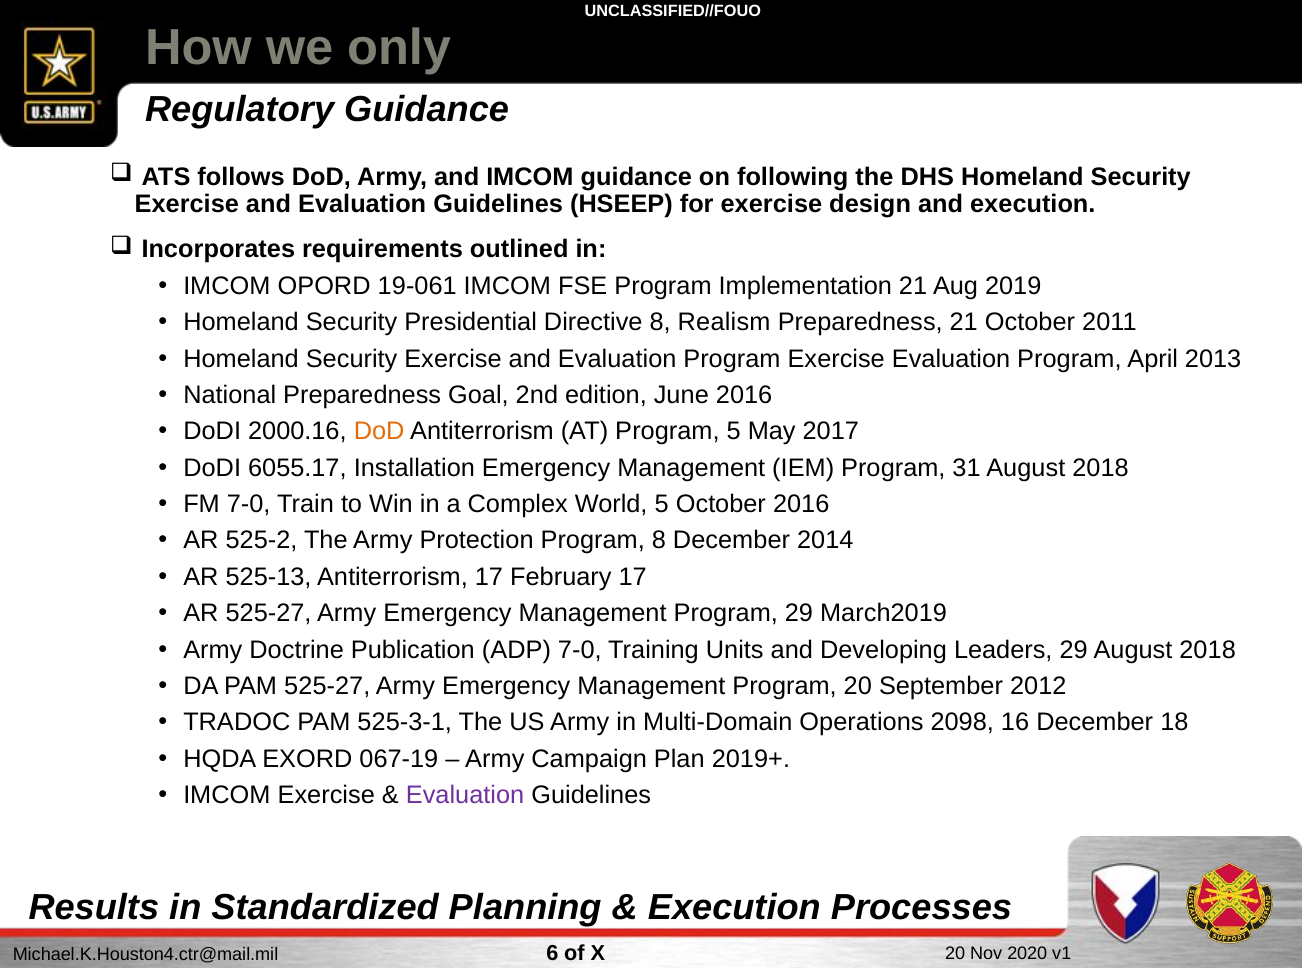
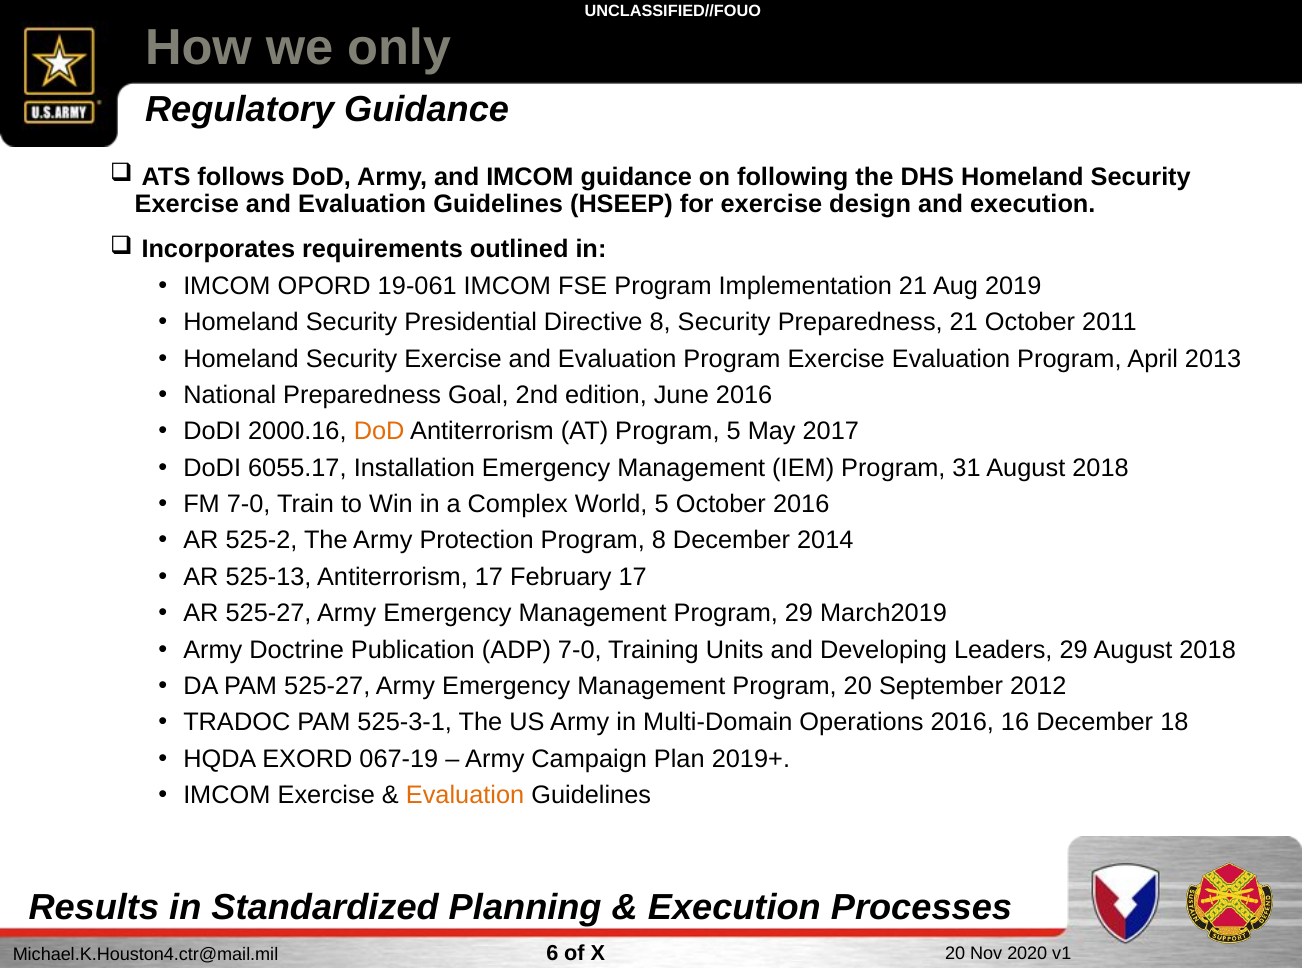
8 Realism: Realism -> Security (724, 322)
Operations 2098: 2098 -> 2016 (962, 723)
Evaluation colour: purple -> orange (465, 796)
